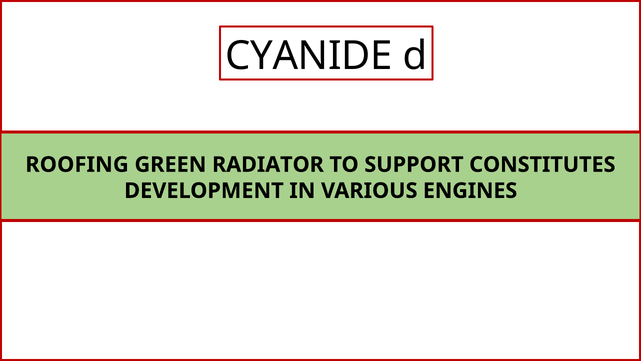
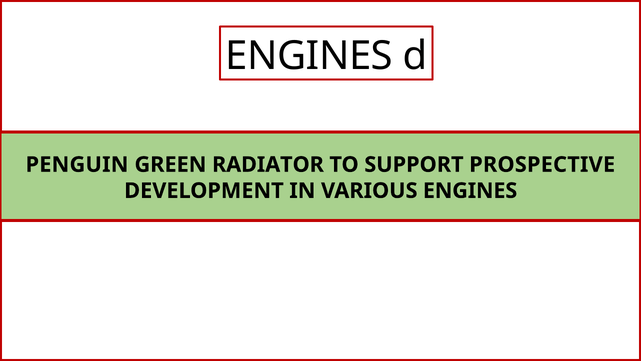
CYANIDE: CYANIDE -> ENGINES (309, 56)
ROOFING: ROOFING -> PENGUIN (77, 164)
CONSTITUTES: CONSTITUTES -> PROSPECTIVE (542, 164)
